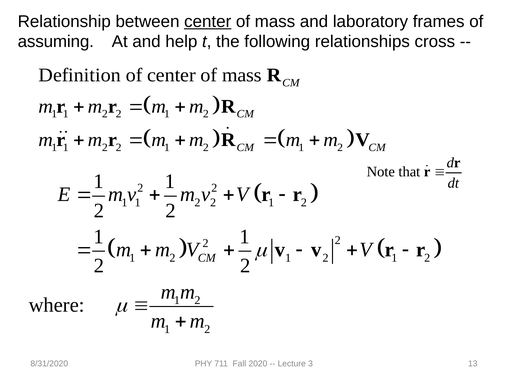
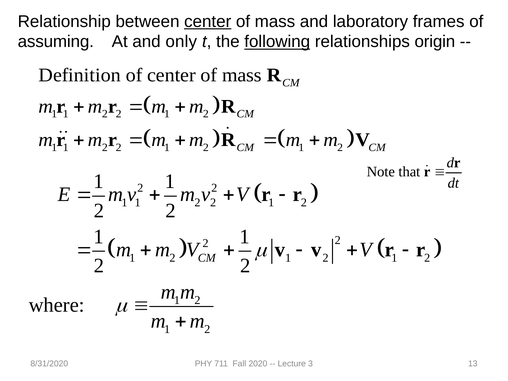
help: help -> only (181, 42)
following underline: none -> present (277, 42)
cross: cross -> origin (435, 42)
